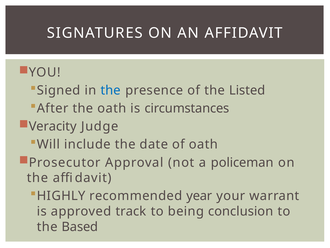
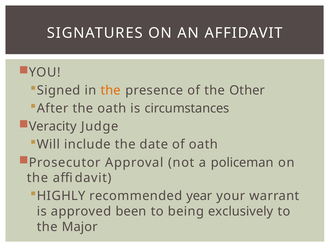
the colour: blue -> orange (111, 90)
Listed: Listed -> Other (247, 90)
track: track -> been (131, 211)
conclusion: conclusion -> exclusively (241, 211)
Based: Based -> Major (80, 226)
